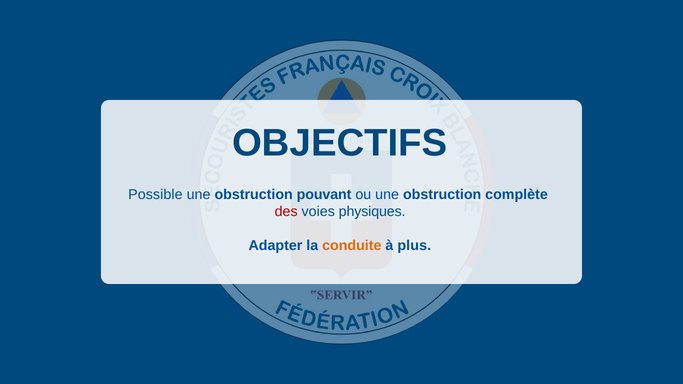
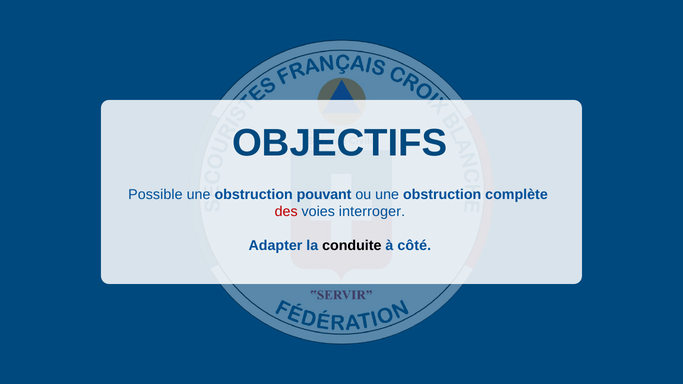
physiques: physiques -> interroger (372, 212)
conduite colour: orange -> black (352, 246)
plus: plus -> côté (414, 246)
